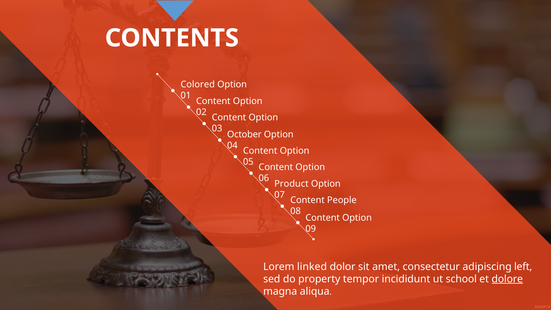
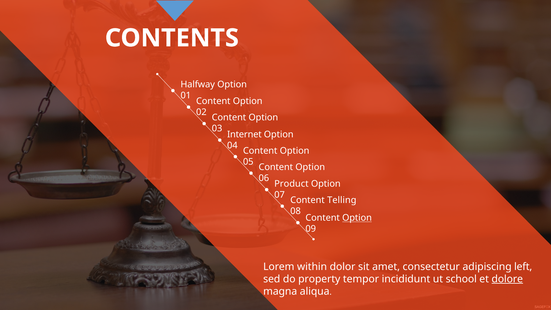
Colored: Colored -> Halfway (198, 85)
October: October -> Internet (244, 134)
People: People -> Telling (342, 200)
Option underline: none -> present (357, 218)
linked: linked -> within (312, 267)
